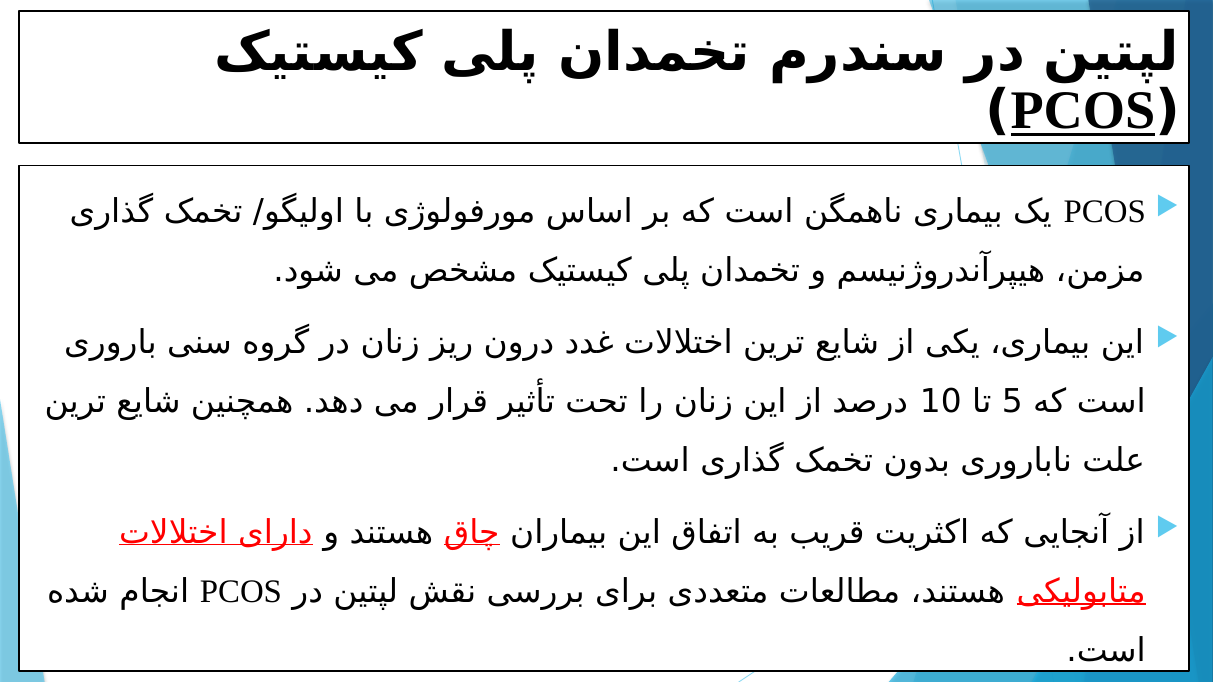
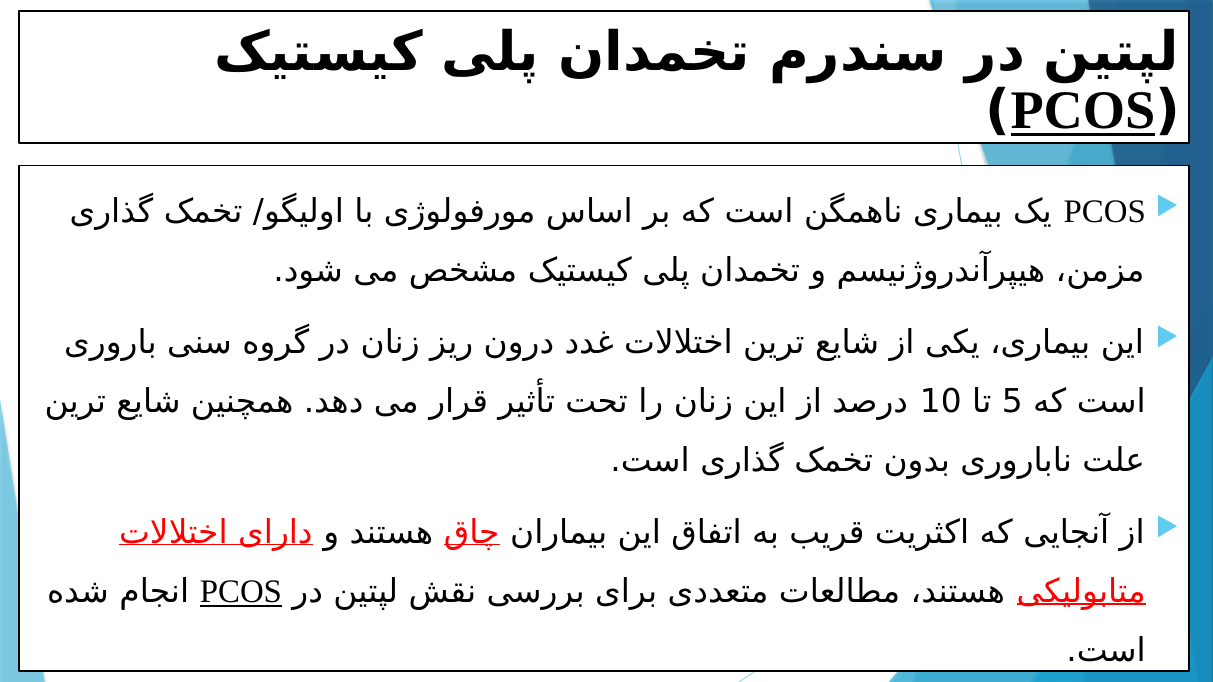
PCOS underline: none -> present (241, 592)
